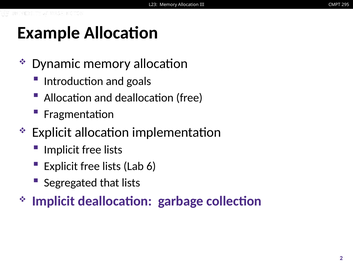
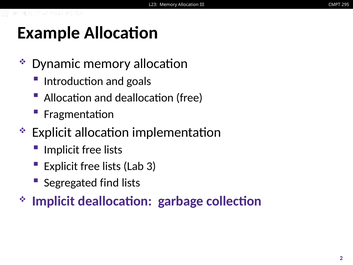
6: 6 -> 3 (151, 166)
that: that -> find (109, 183)
